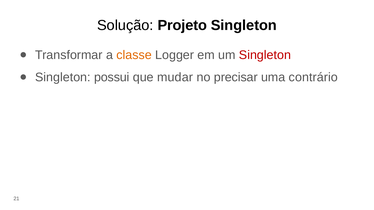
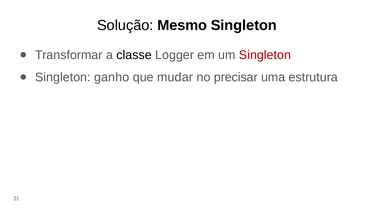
Projeto: Projeto -> Mesmo (182, 25)
classe colour: orange -> black (134, 55)
possui: possui -> ganho (112, 77)
contrário: contrário -> estrutura (313, 77)
